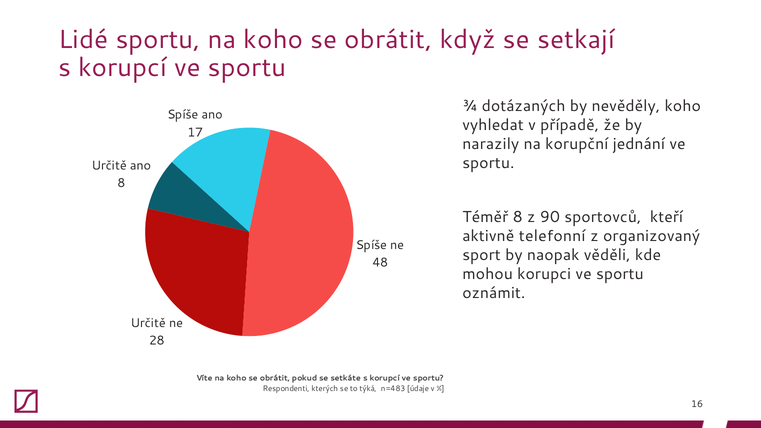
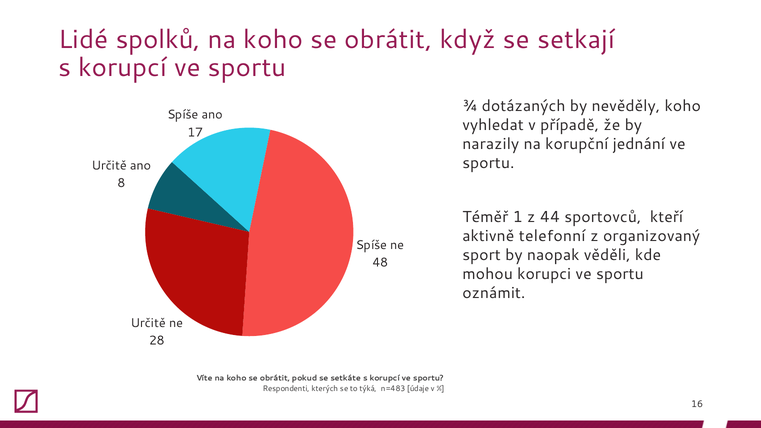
Lidé sportu: sportu -> spolků (158, 40)
Téměř 8: 8 -> 1 (518, 217)
90: 90 -> 44 (550, 217)
